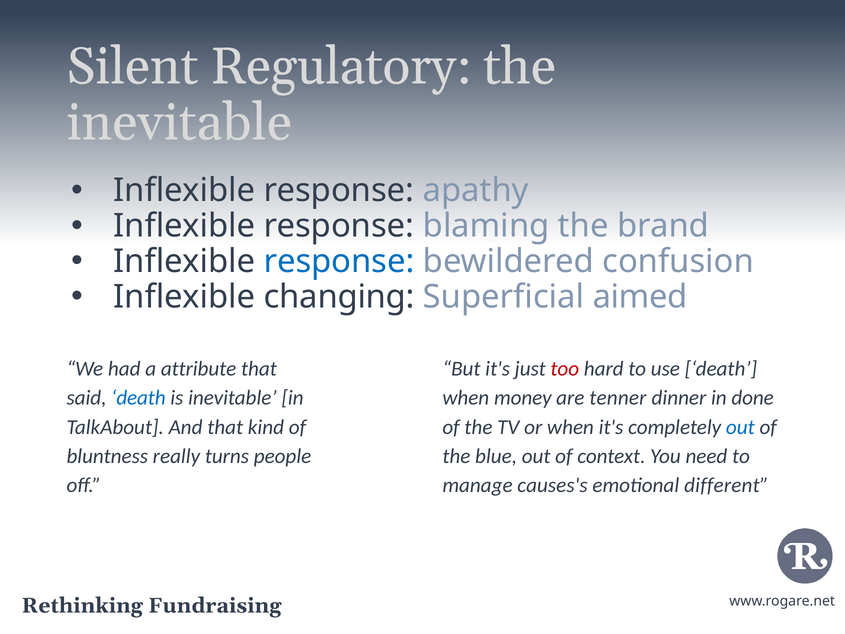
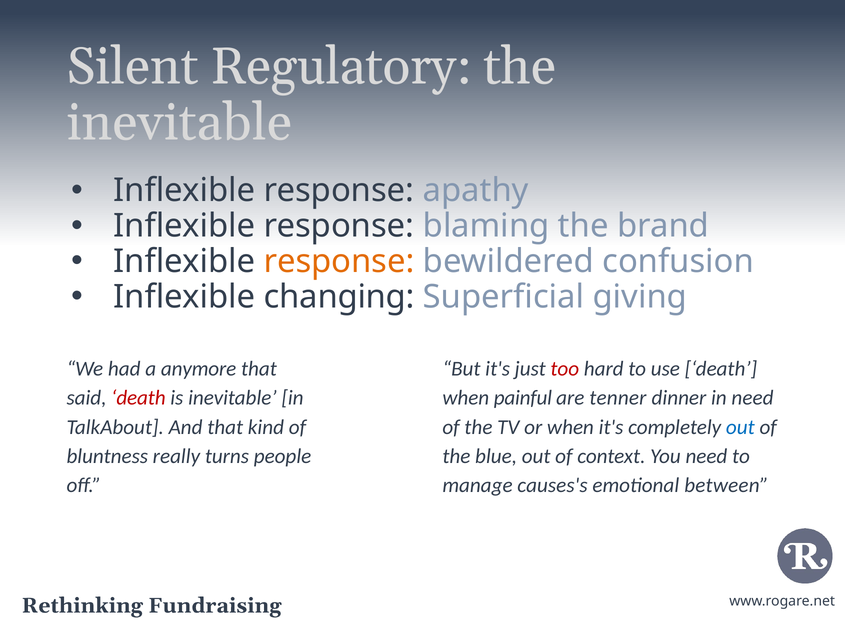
response colour: blue -> orange (339, 261)
aimed: aimed -> giving (640, 297)
attribute: attribute -> anymore (199, 369)
death colour: blue -> red (138, 398)
money: money -> painful (523, 398)
in done: done -> need (753, 398)
different: different -> between (726, 485)
